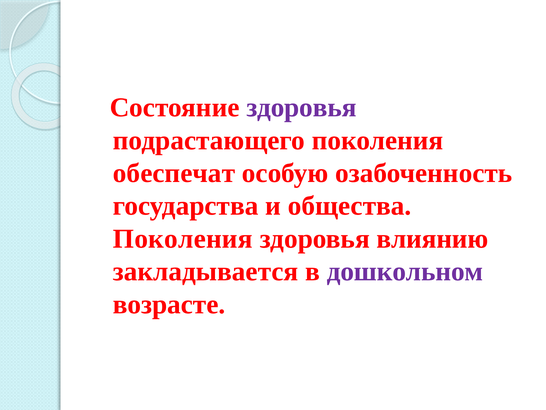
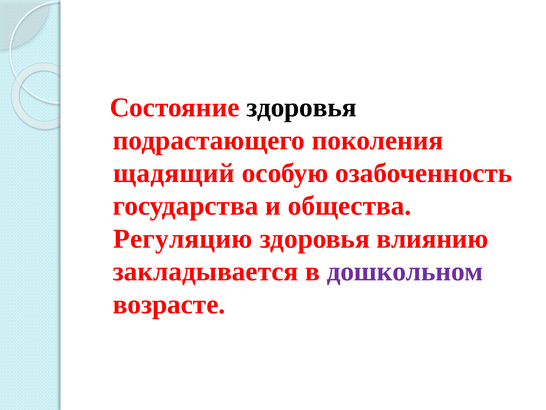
здоровья colour: purple -> black (301, 107)
обеспечат: обеспечат -> щадящий (174, 173)
Поколения: Поколения -> Регуляцию (183, 238)
